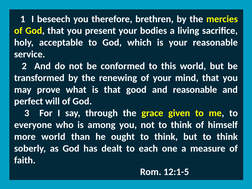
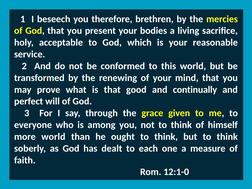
and reasonable: reasonable -> continually (195, 90)
12:1-5: 12:1-5 -> 12:1-0 (176, 172)
